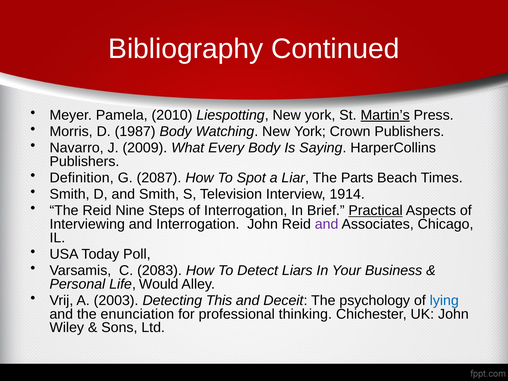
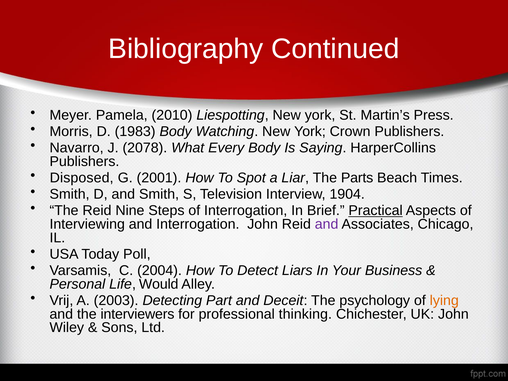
Martin’s underline: present -> none (385, 115)
1987: 1987 -> 1983 (135, 132)
2009: 2009 -> 2078 (145, 148)
Definition: Definition -> Disposed (82, 178)
2087: 2087 -> 2001 (159, 178)
1914: 1914 -> 1904 (347, 194)
2083: 2083 -> 2004 (160, 271)
This: This -> Part (219, 300)
lying colour: blue -> orange (444, 300)
enunciation: enunciation -> interviewers (137, 314)
